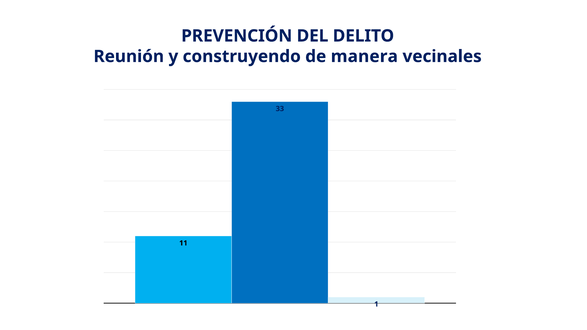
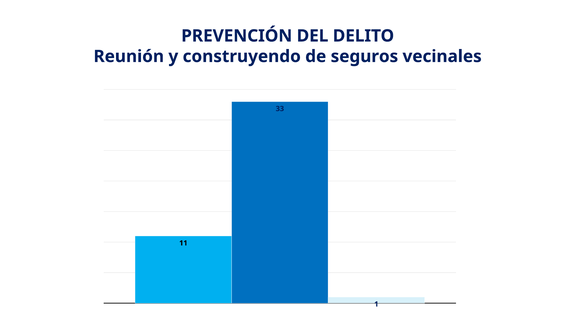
manera: manera -> seguros (364, 56)
